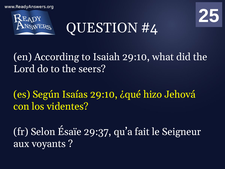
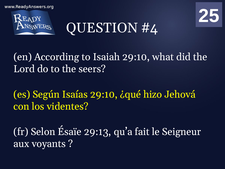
29:37: 29:37 -> 29:13 (98, 132)
